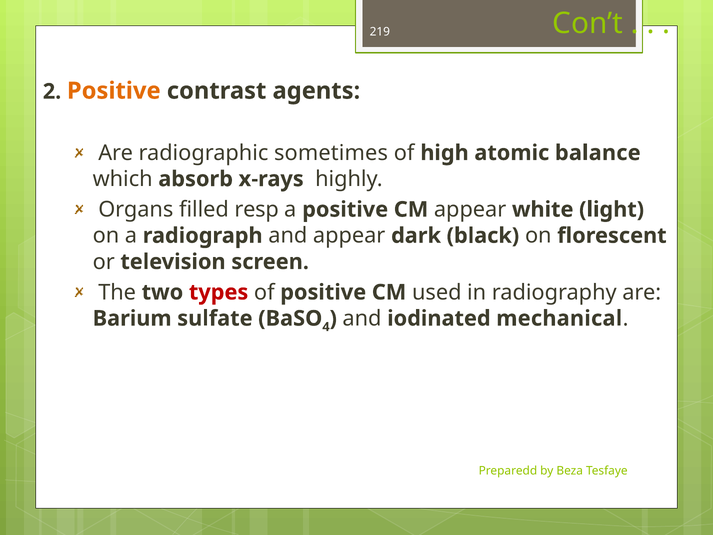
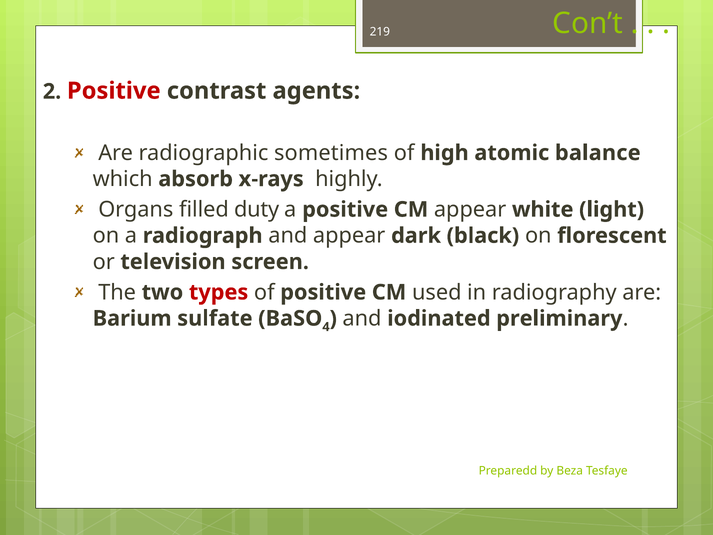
Positive colour: orange -> red (114, 91)
resp: resp -> duty (257, 209)
mechanical: mechanical -> preliminary (559, 318)
